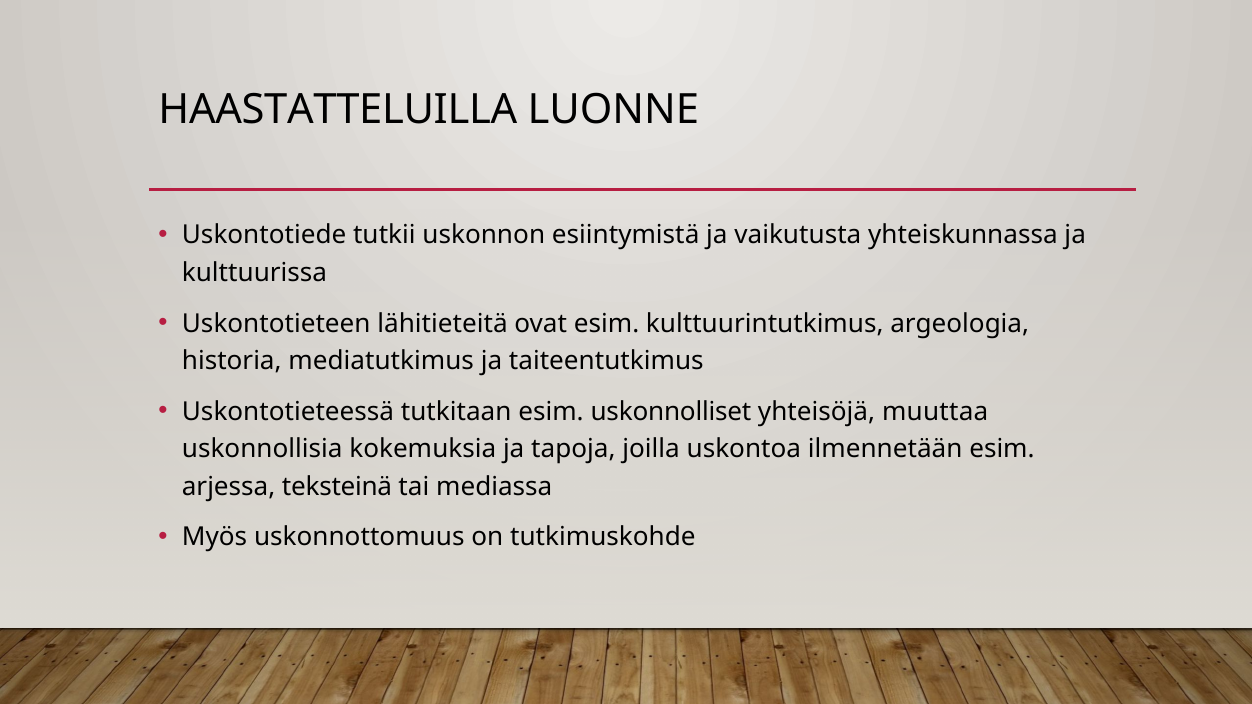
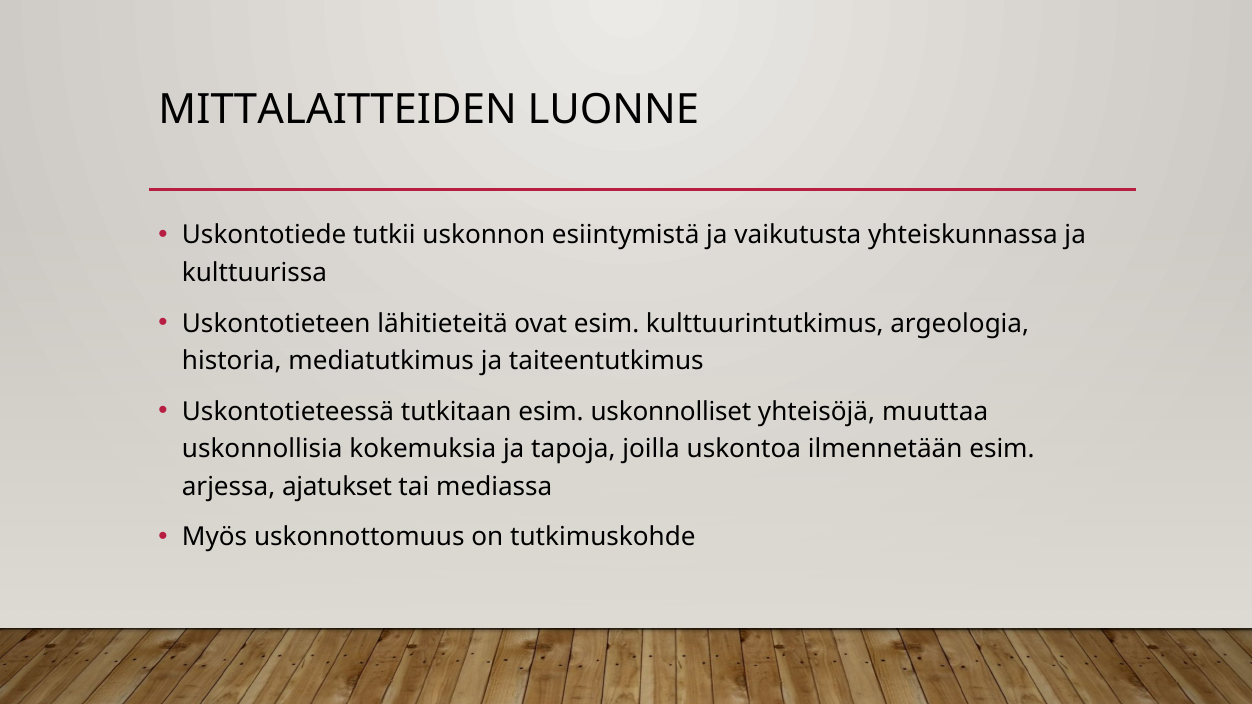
HAASTATTELUILLA: HAASTATTELUILLA -> MITTALAITTEIDEN (338, 110)
teksteinä: teksteinä -> ajatukset (337, 487)
